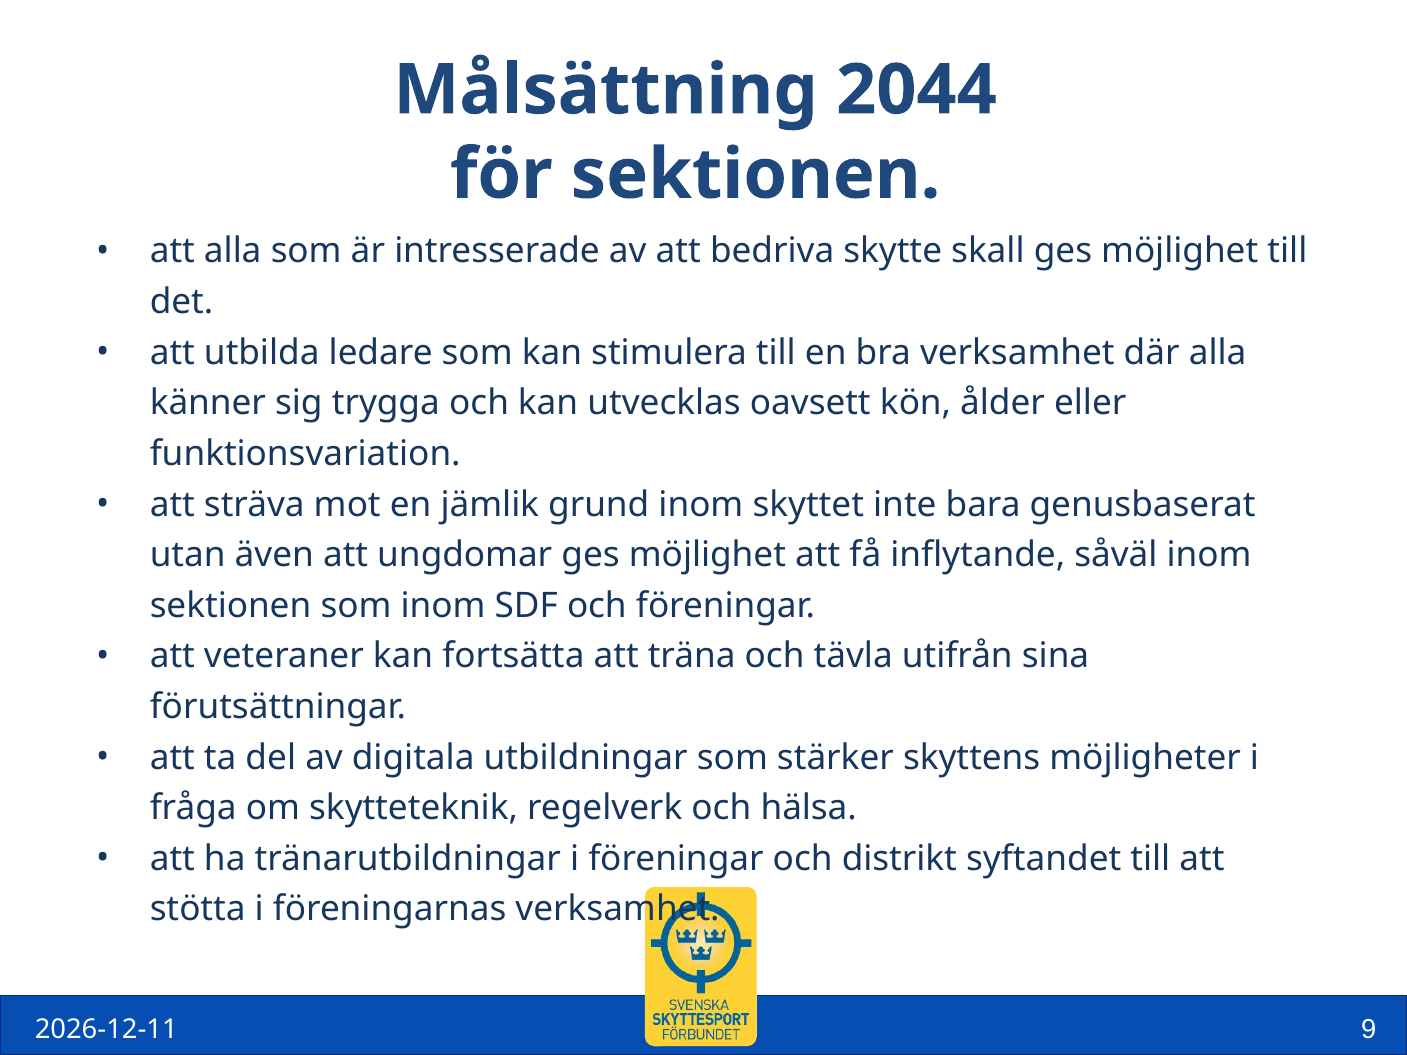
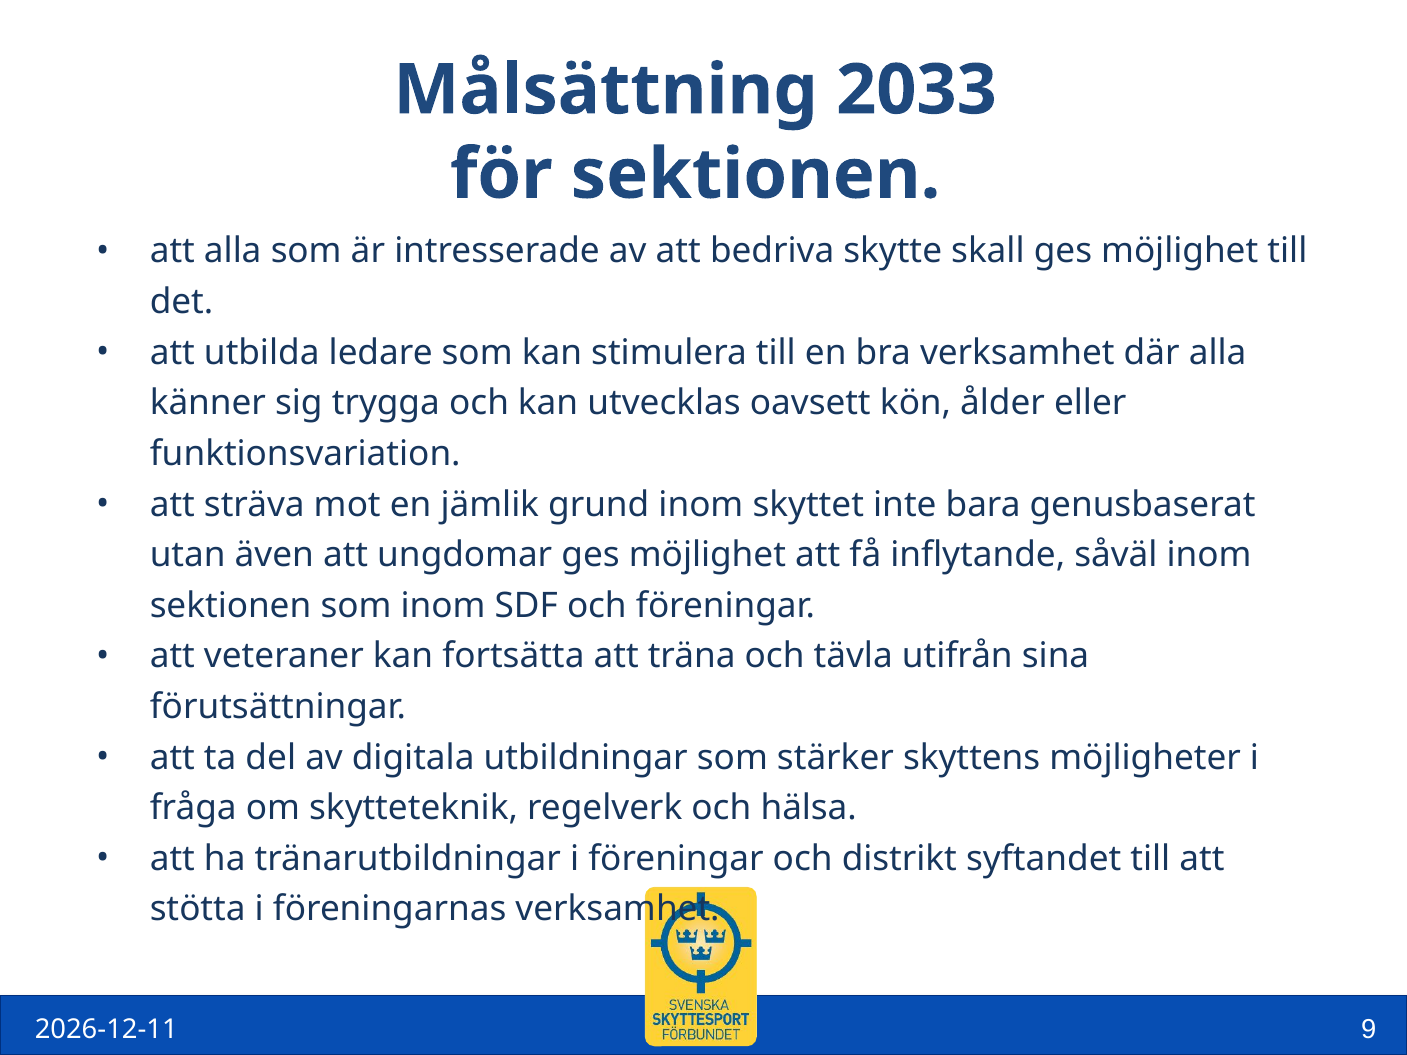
2044: 2044 -> 2033 (916, 90)
